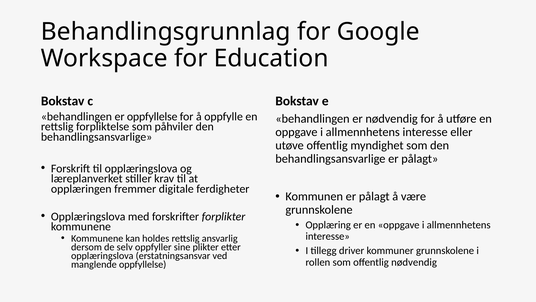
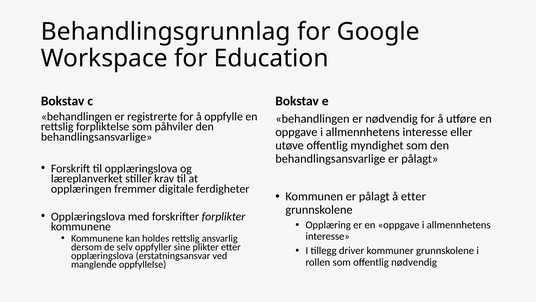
er oppfyllelse: oppfyllelse -> registrerte (152, 116)
å være: være -> etter (413, 196)
